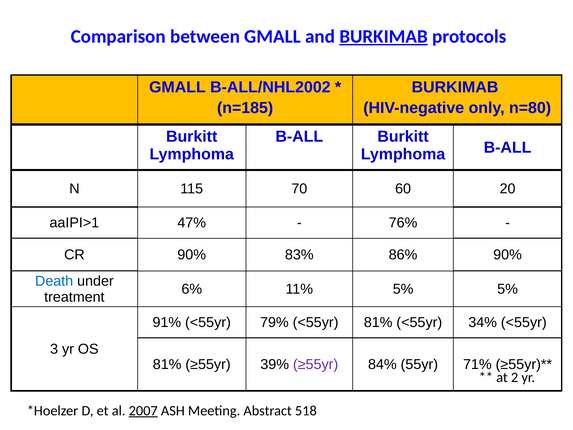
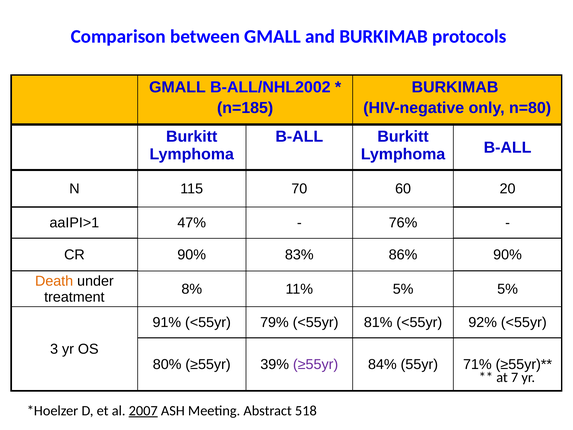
BURKIMAB underline: present -> none (384, 36)
Death colour: blue -> orange (54, 281)
6%: 6% -> 8% (192, 289)
34%: 34% -> 92% (483, 322)
81%: 81% -> 80% (167, 364)
2: 2 -> 7 (515, 377)
